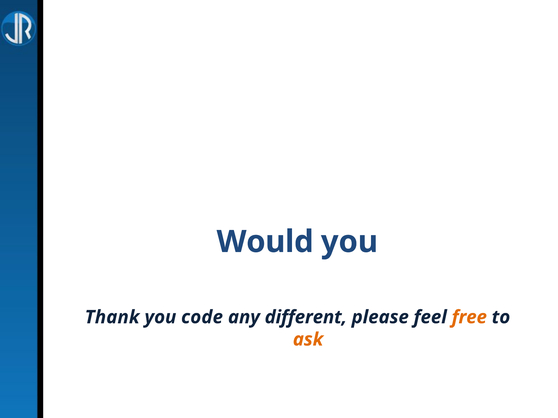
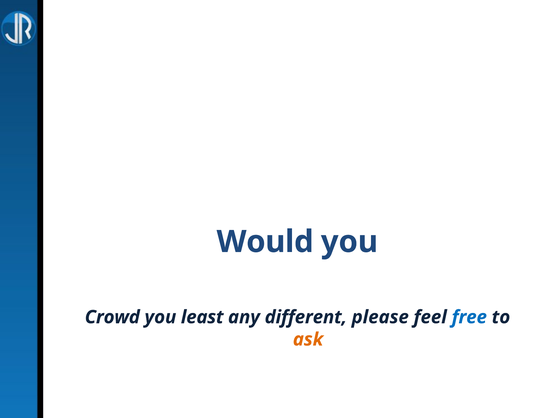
Thank: Thank -> Crowd (112, 317)
code: code -> least (202, 317)
free colour: orange -> blue (469, 317)
